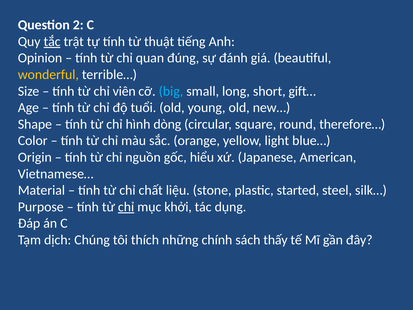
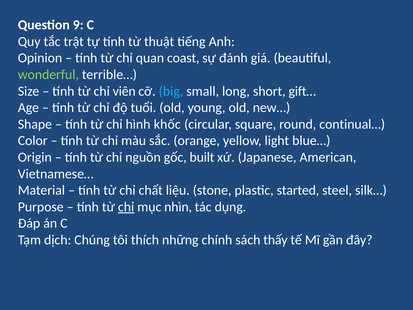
2: 2 -> 9 (78, 25)
tắc underline: present -> none (52, 42)
đúng: đúng -> coast (183, 58)
wonderful colour: yellow -> light green (48, 75)
dòng: dòng -> khốc (167, 124)
therefore…: therefore… -> continual… (352, 124)
hiểu: hiểu -> built (202, 157)
khởi: khởi -> nhìn (178, 207)
